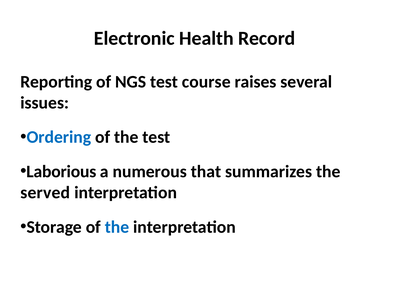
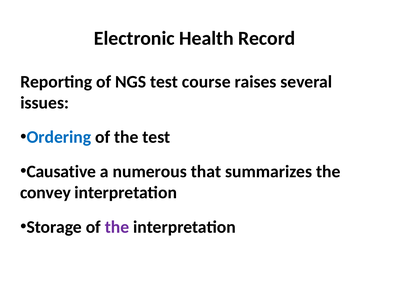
Laborious: Laborious -> Causative (61, 172)
served: served -> convey (45, 193)
the colour: blue -> purple (117, 227)
